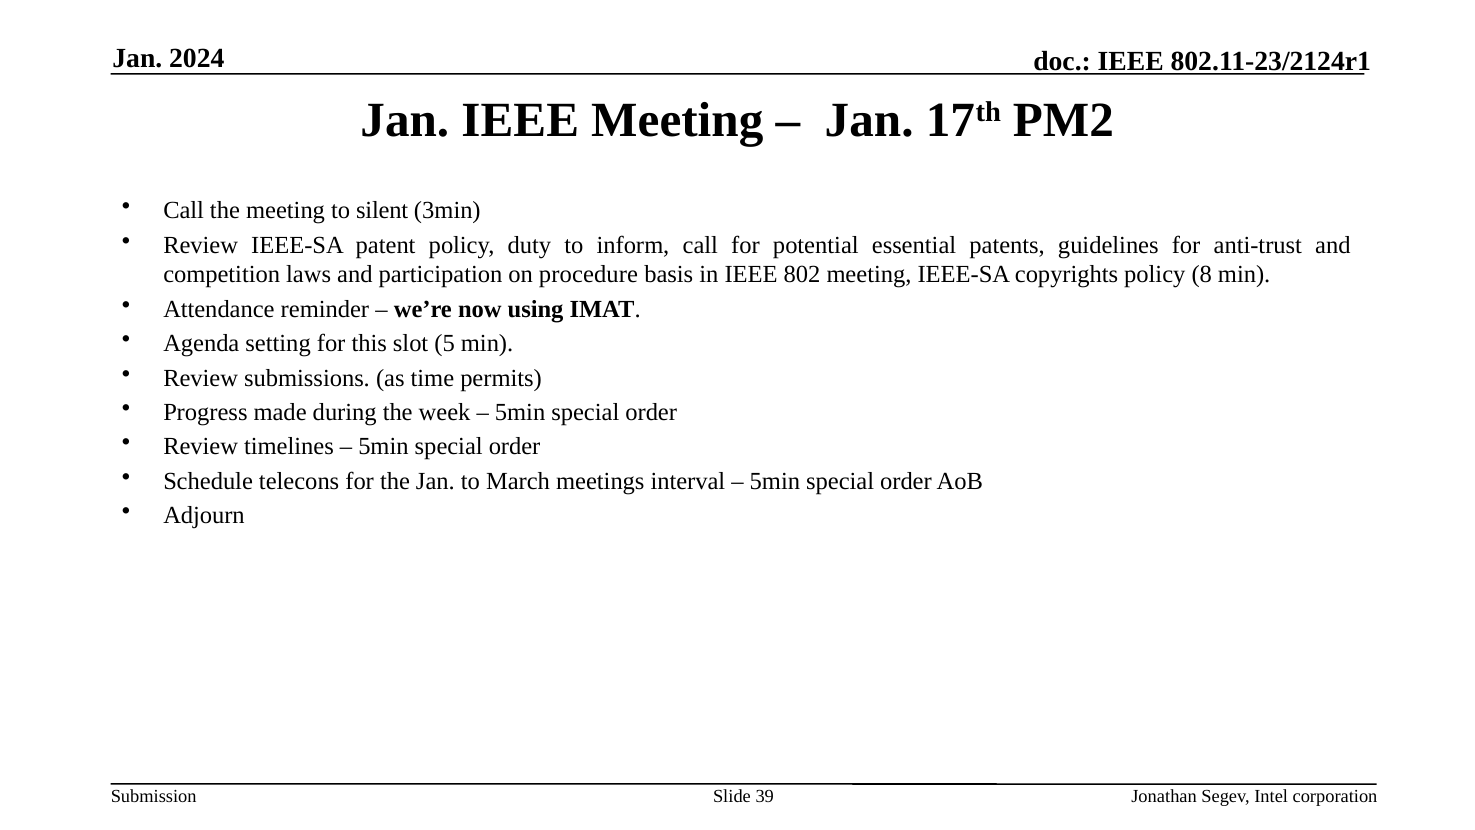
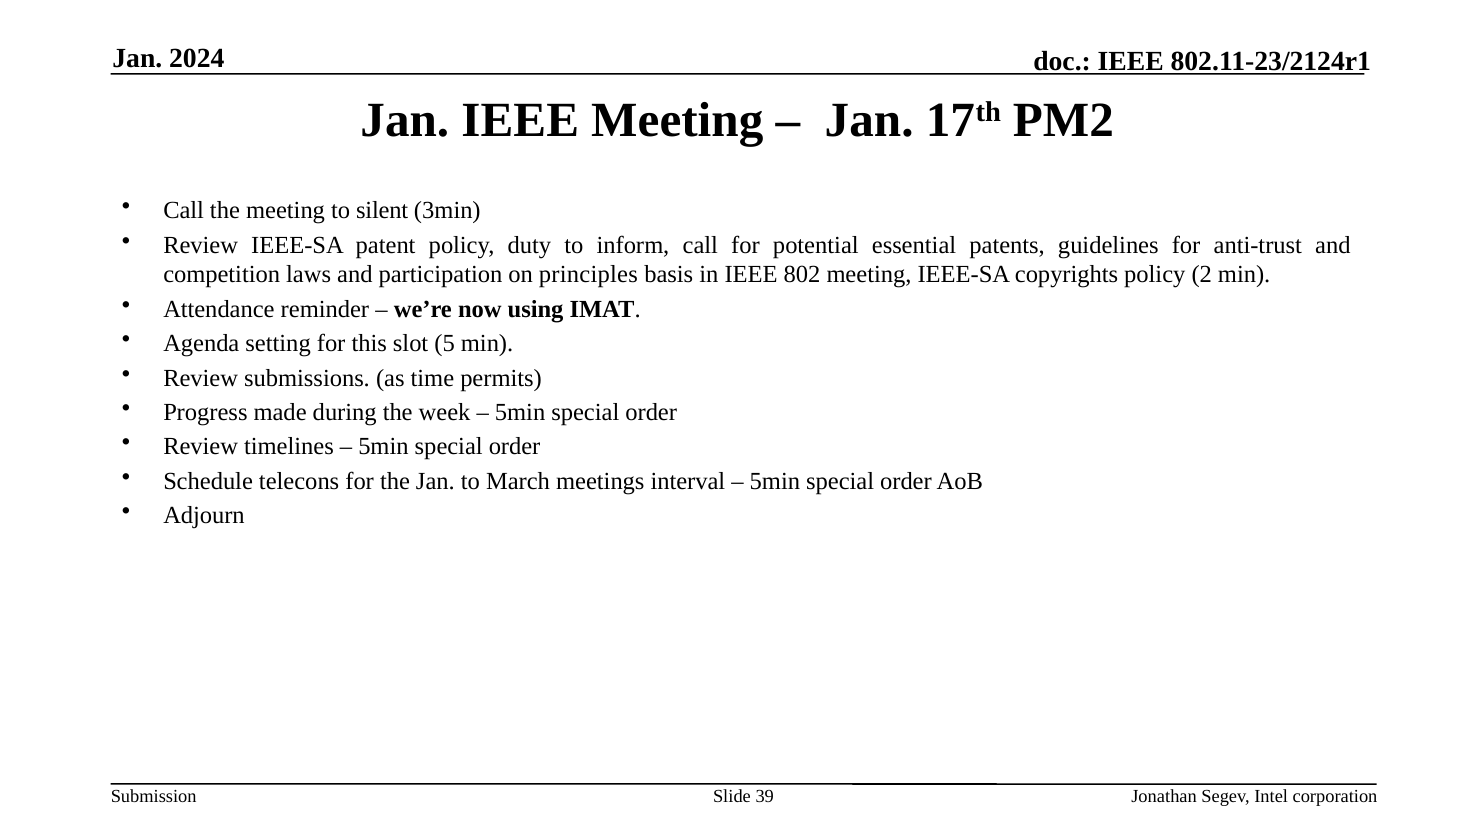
procedure: procedure -> principles (588, 275)
8: 8 -> 2 (1202, 275)
